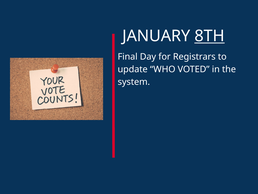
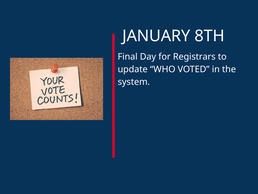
8TH underline: present -> none (210, 36)
